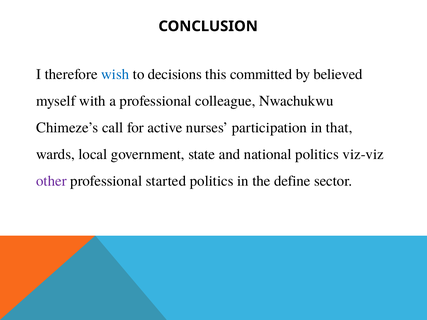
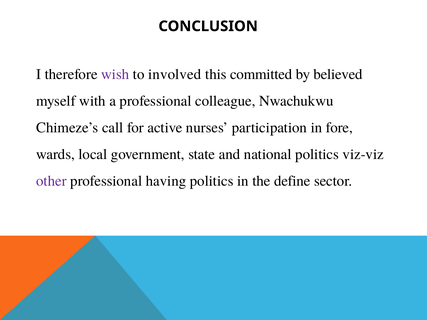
wish colour: blue -> purple (115, 74)
decisions: decisions -> involved (175, 74)
that: that -> fore (339, 128)
started: started -> having (166, 181)
